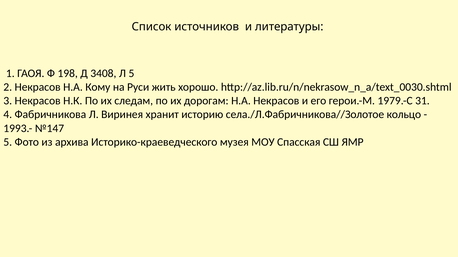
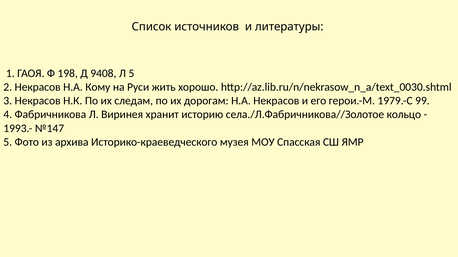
3408: 3408 -> 9408 (103, 74)
31: 31 -> 99 (422, 101)
